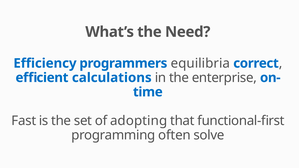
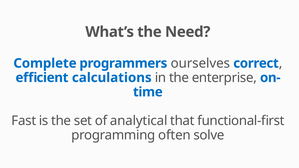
Efficiency: Efficiency -> Complete (45, 63)
equilibria: equilibria -> ourselves (200, 63)
adopting: adopting -> analytical (139, 121)
